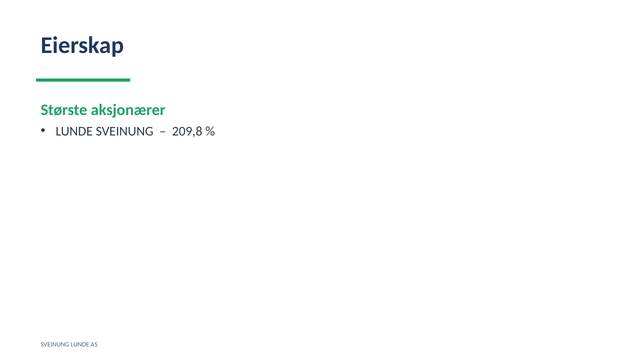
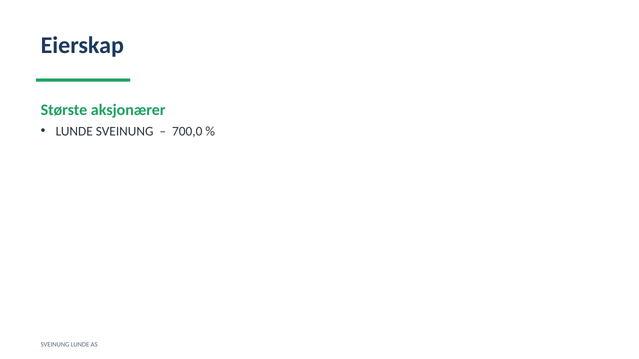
209,8: 209,8 -> 700,0 (187, 131)
